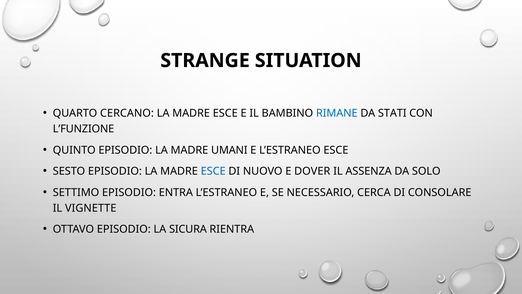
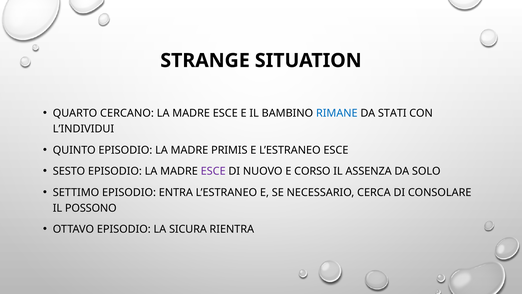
L’FUNZIONE: L’FUNZIONE -> L’INDIVIDUI (83, 129)
UMANI: UMANI -> PRIMIS (229, 150)
ESCE colour: blue -> purple (213, 171)
DOVER: DOVER -> CORSO (312, 171)
VIGNETTE: VIGNETTE -> POSSONO (91, 208)
